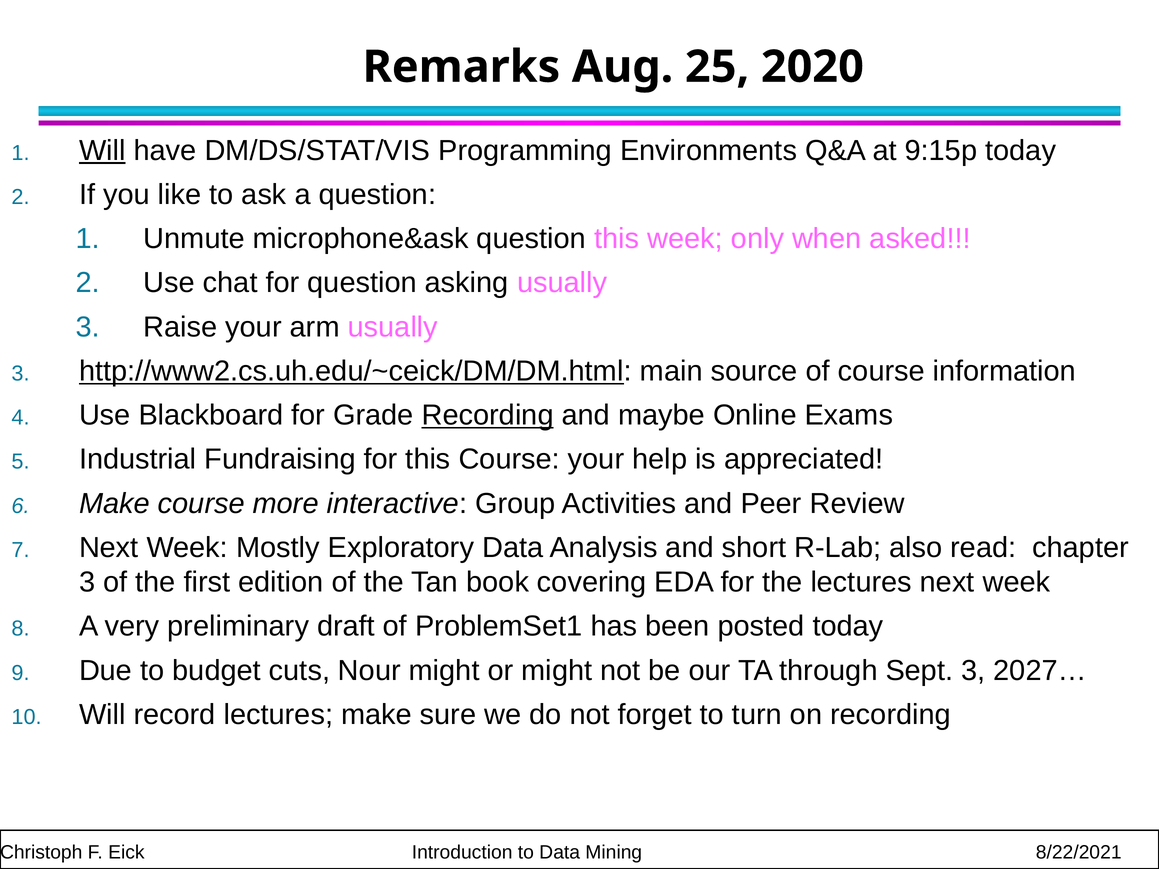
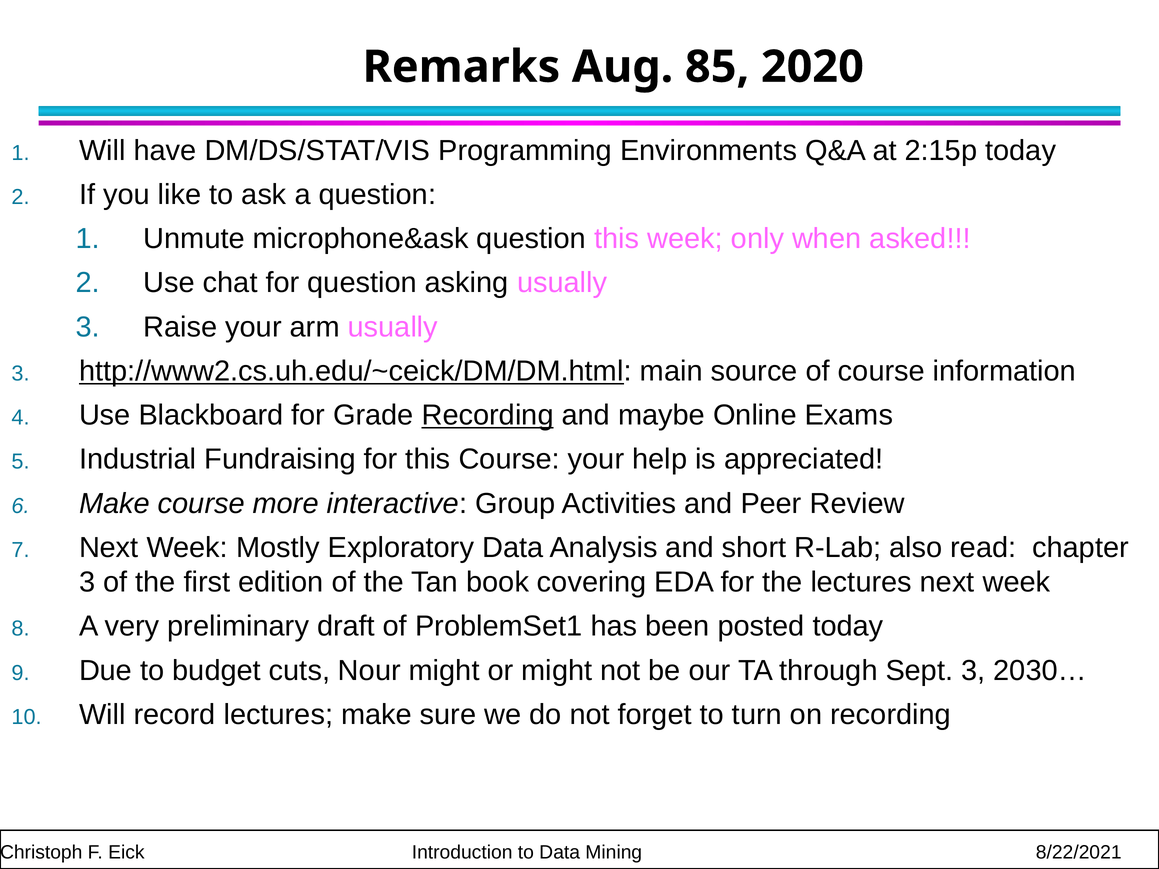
25: 25 -> 85 (717, 67)
Will underline: present -> none (102, 151)
9:15p: 9:15p -> 2:15p (941, 151)
2027…: 2027… -> 2030… (1040, 671)
